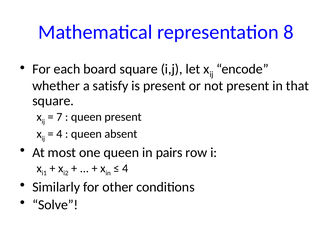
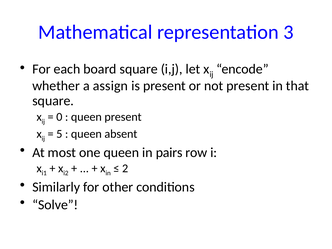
8: 8 -> 3 (288, 32)
satisfy: satisfy -> assign (110, 86)
7: 7 -> 0 (59, 117)
4: 4 -> 5 (59, 134)
4: 4 -> 2 (125, 169)
